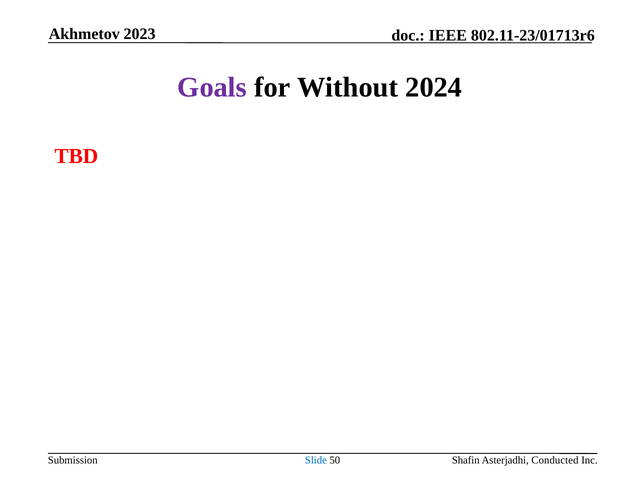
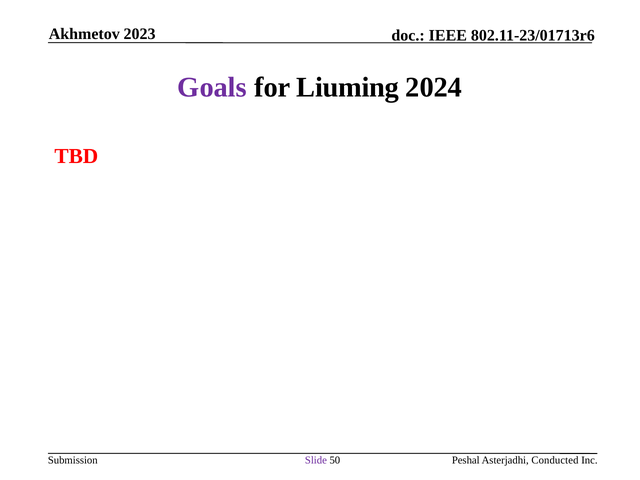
Without: Without -> Liuming (348, 87)
Slide colour: blue -> purple (316, 460)
Shafin: Shafin -> Peshal (466, 460)
